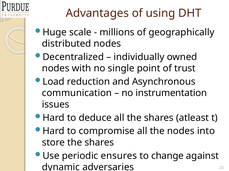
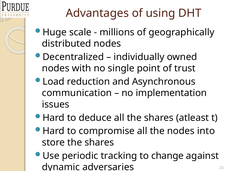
instrumentation: instrumentation -> implementation (171, 93)
ensures: ensures -> tracking (119, 156)
